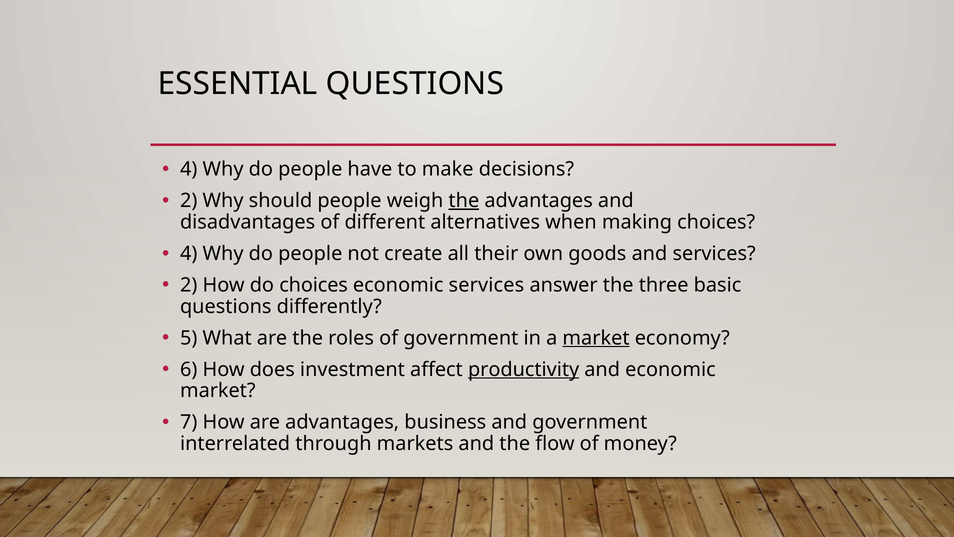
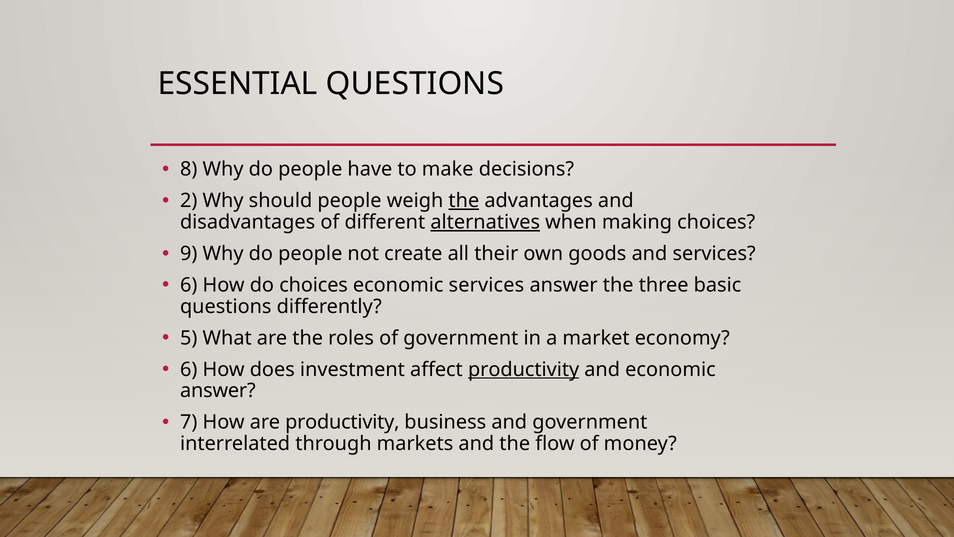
4: 4 -> 8 (189, 169)
alternatives underline: none -> present (485, 222)
4: 4 -> 9 (189, 253)
2: 2 -> 6 (189, 285)
market underline: present -> none (596, 338)
market: market -> answer (218, 391)
are advantages: advantages -> productivity (342, 422)
